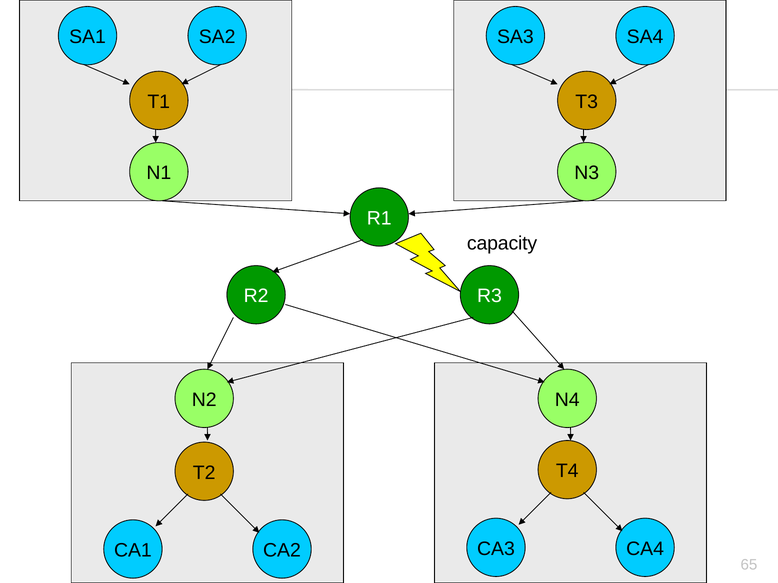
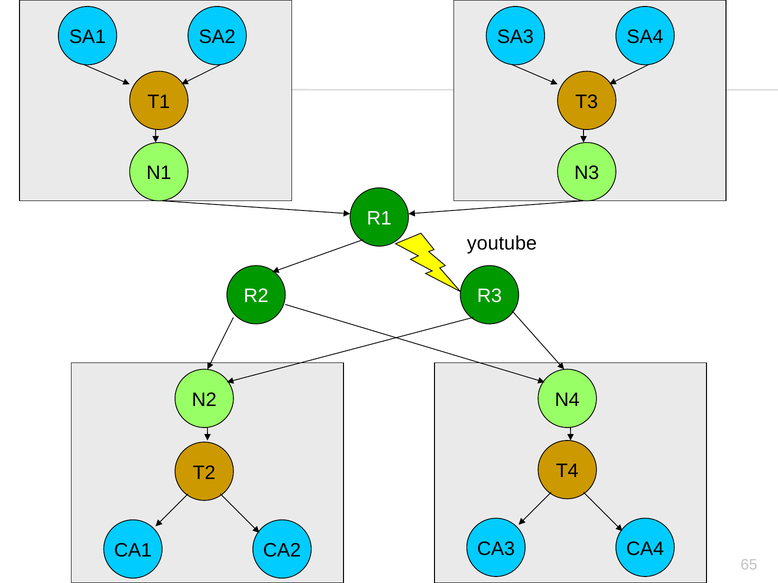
capacity: capacity -> youtube (502, 244)
